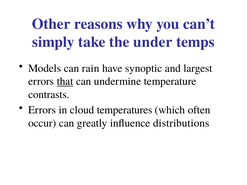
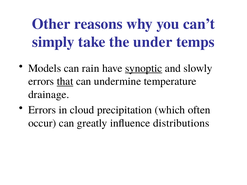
synoptic underline: none -> present (144, 68)
largest: largest -> slowly (198, 68)
contrasts: contrasts -> drainage (49, 95)
temperatures: temperatures -> precipitation (125, 110)
